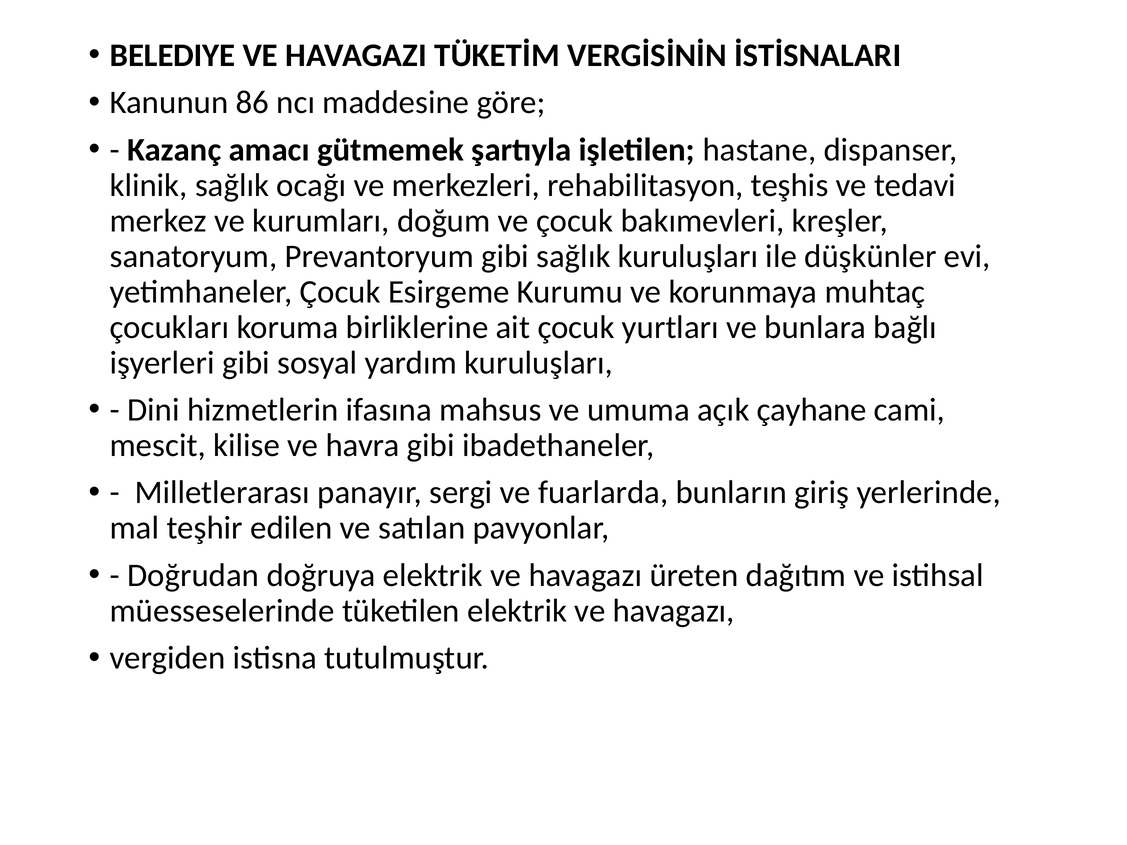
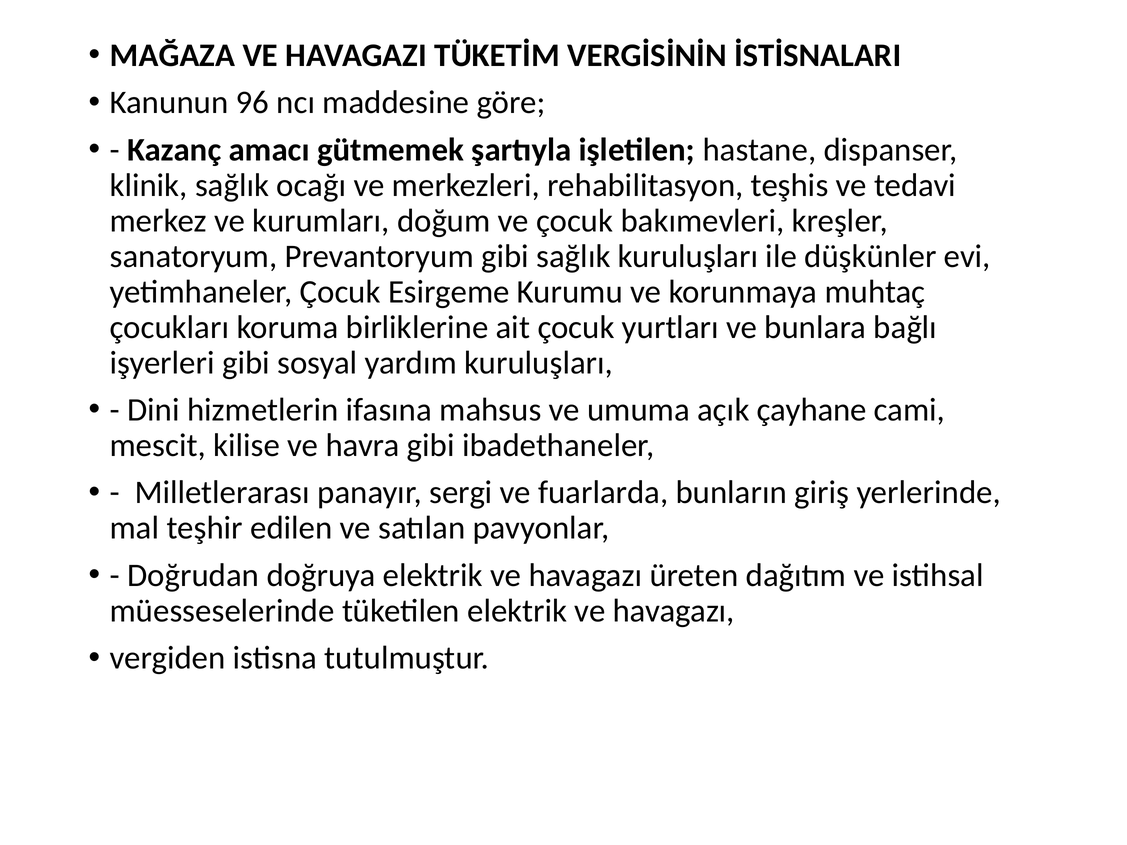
BELEDIYE: BELEDIYE -> MAĞAZA (172, 55)
86: 86 -> 96 (252, 103)
